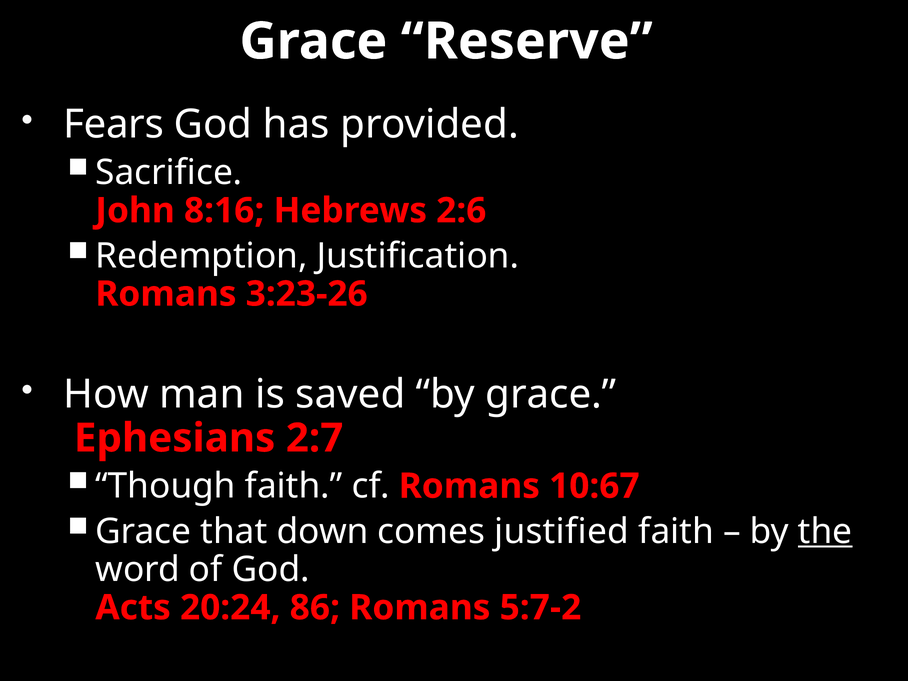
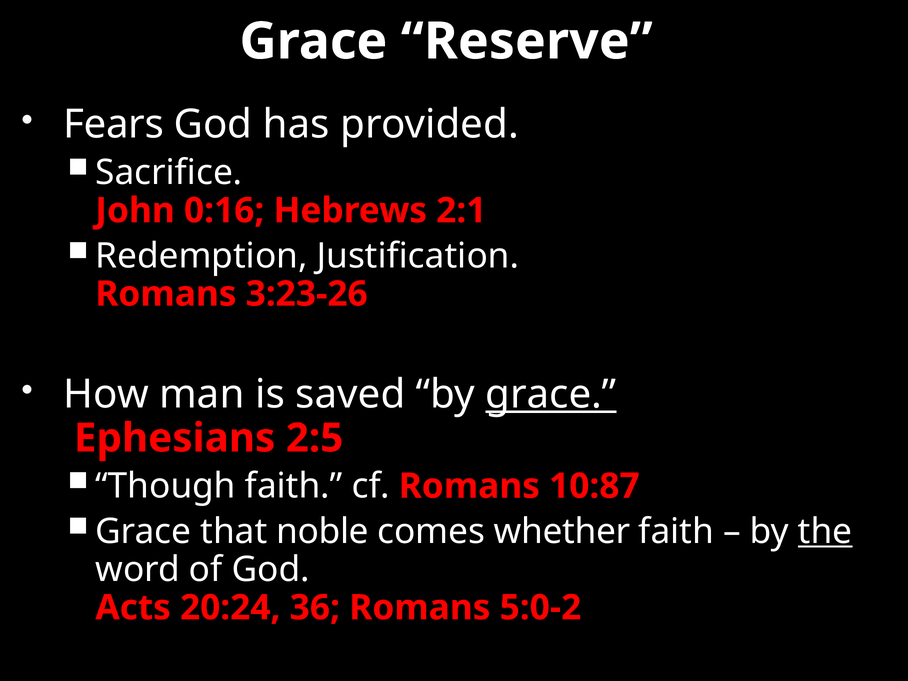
8:16: 8:16 -> 0:16 (224, 211)
2:6: 2:6 -> 2:1 (461, 211)
grace underline: none -> present (551, 395)
2:7: 2:7 -> 2:5 (315, 438)
10:67: 10:67 -> 10:87 (594, 486)
down: down -> noble (323, 531)
justified: justified -> whether (562, 531)
86: 86 -> 36 (315, 608)
5:7-2: 5:7-2 -> 5:0-2 (540, 608)
